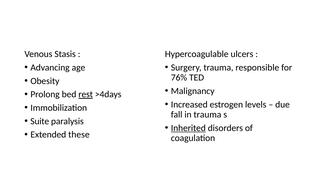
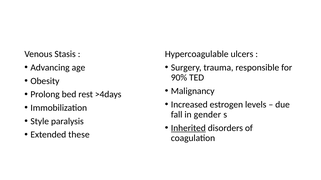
76%: 76% -> 90% (179, 78)
rest underline: present -> none (86, 95)
in trauma: trauma -> gender (207, 115)
Suite: Suite -> Style (40, 122)
